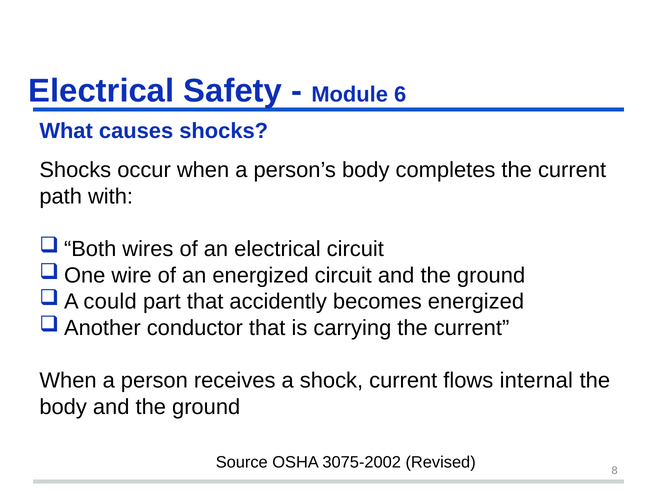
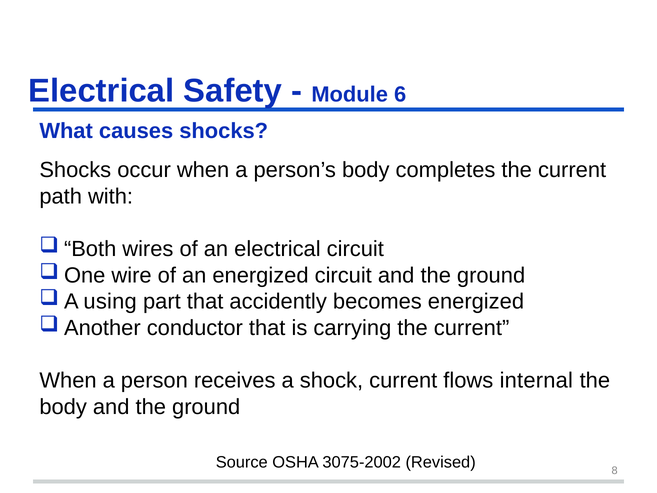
could: could -> using (110, 302)
